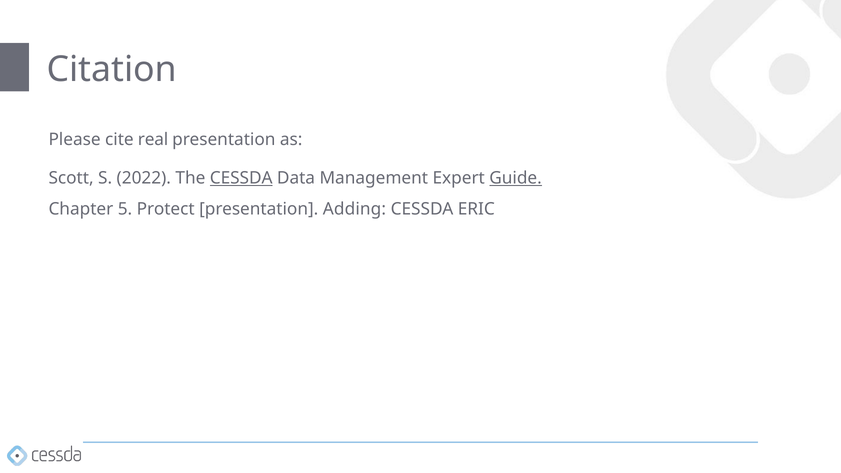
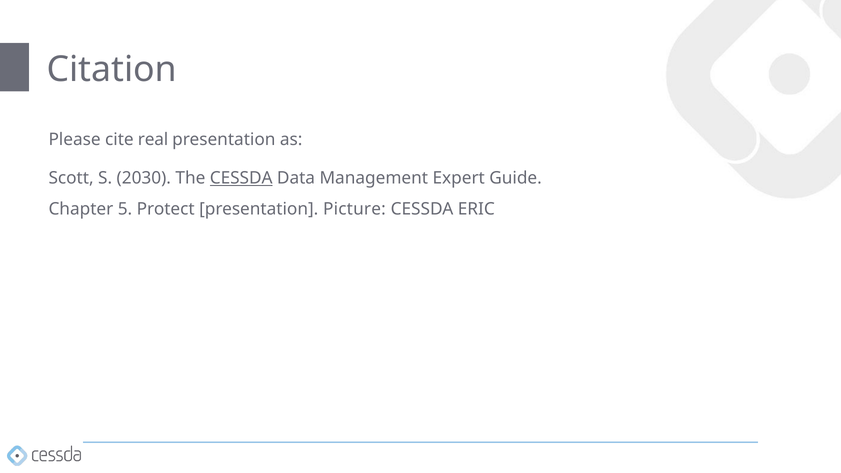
2022: 2022 -> 2030 (144, 178)
Guide underline: present -> none (516, 178)
Adding: Adding -> Picture (354, 209)
